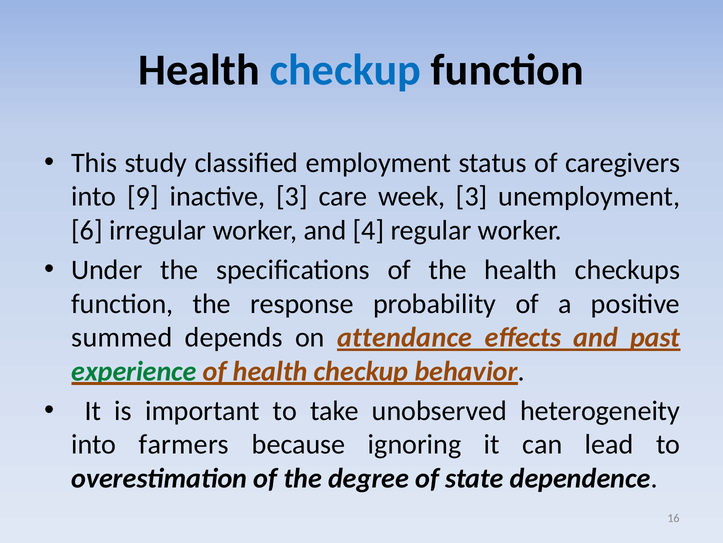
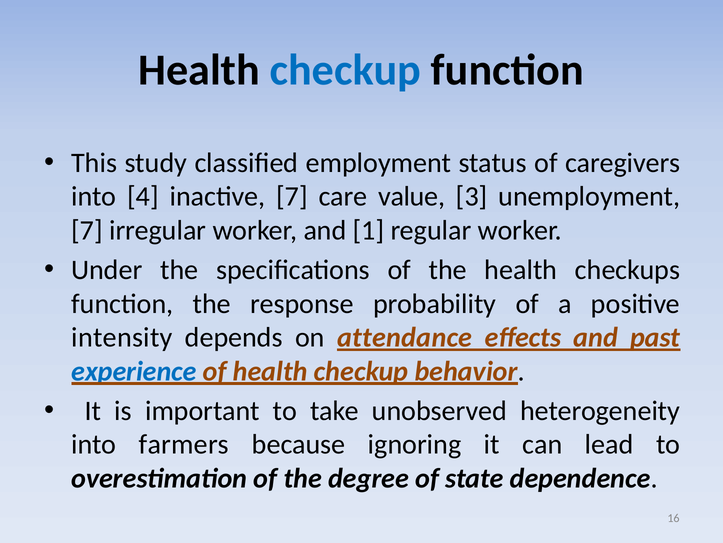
9: 9 -> 4 (143, 196)
inactive 3: 3 -> 7 (292, 196)
week: week -> value (412, 196)
6: 6 -> 7 (87, 230)
4: 4 -> 1 (368, 230)
summed: summed -> intensity (122, 337)
experience colour: green -> blue (134, 371)
